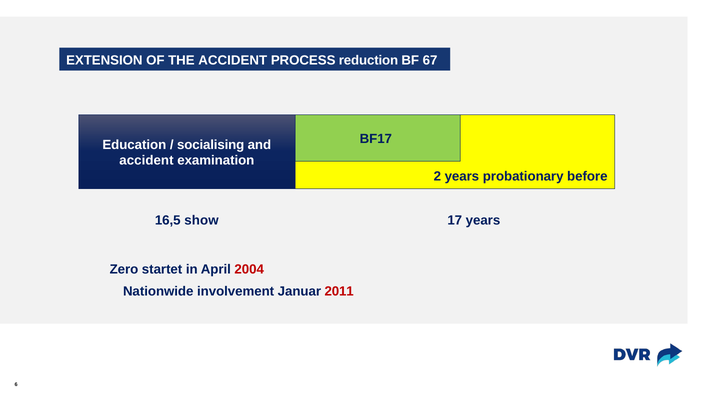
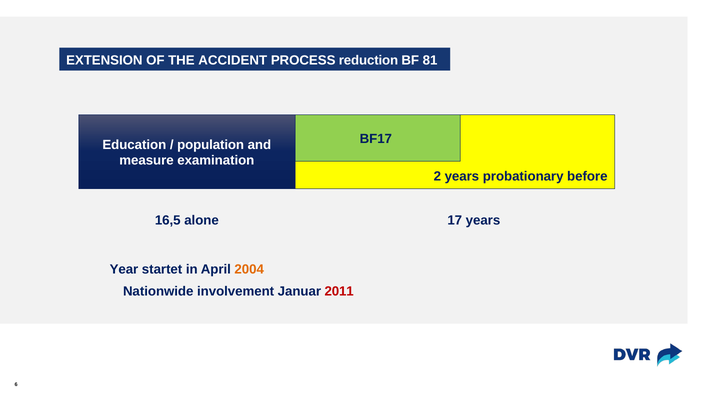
67: 67 -> 81 (430, 61)
socialising: socialising -> population (211, 145)
accident: accident -> measure (147, 161)
show: show -> alone (202, 220)
Zero: Zero -> Year (124, 269)
2004 colour: red -> orange (249, 269)
